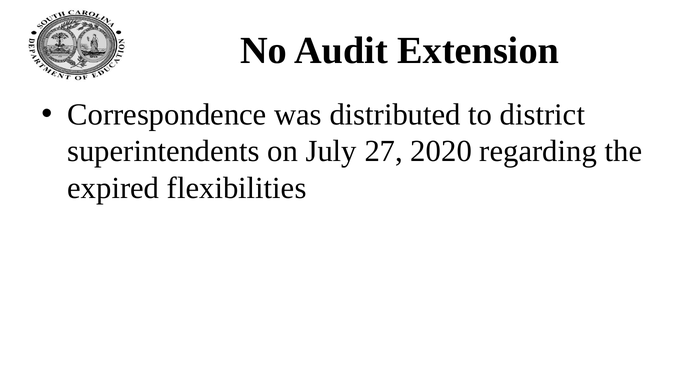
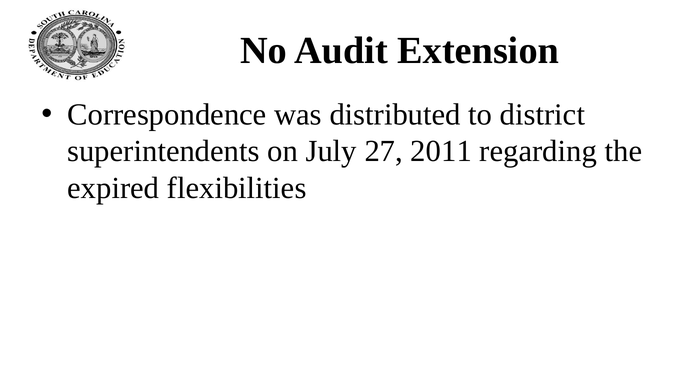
2020: 2020 -> 2011 (441, 151)
